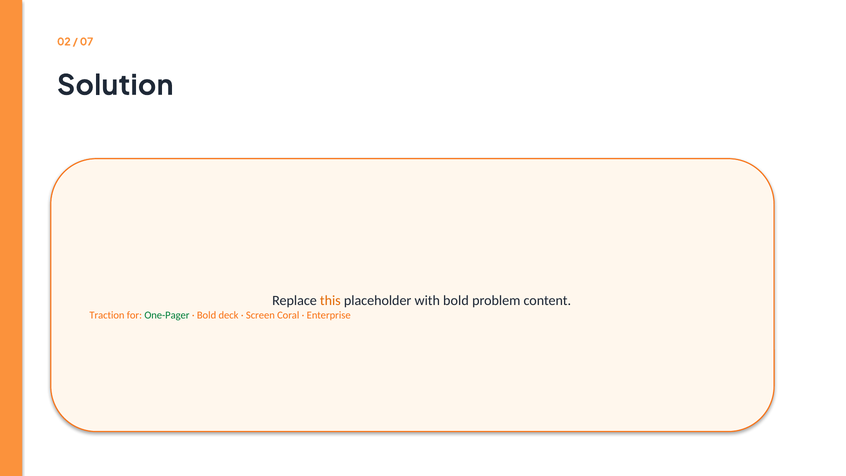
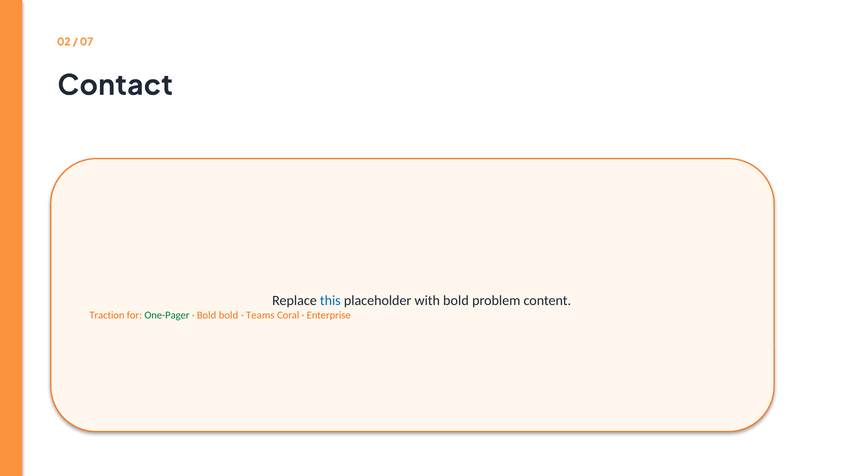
Solution: Solution -> Contact (115, 85)
this colour: orange -> blue (330, 301)
Bold deck: deck -> bold (228, 315)
Screen: Screen -> Teams (260, 315)
